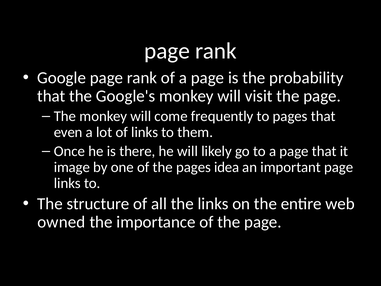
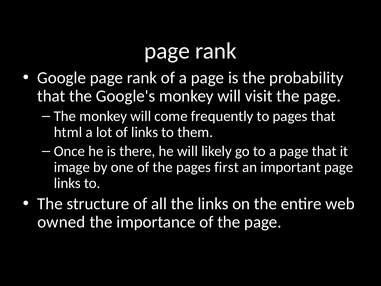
even: even -> html (68, 132)
idea: idea -> first (227, 167)
